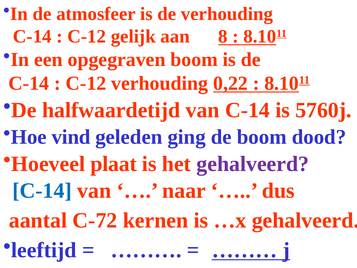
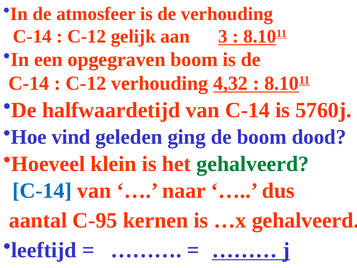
8: 8 -> 3 (223, 36)
0,22: 0,22 -> 4,32 (231, 83)
plaat: plaat -> klein (114, 164)
gehalveerd colour: purple -> green (253, 164)
C-72: C-72 -> C-95 (95, 220)
